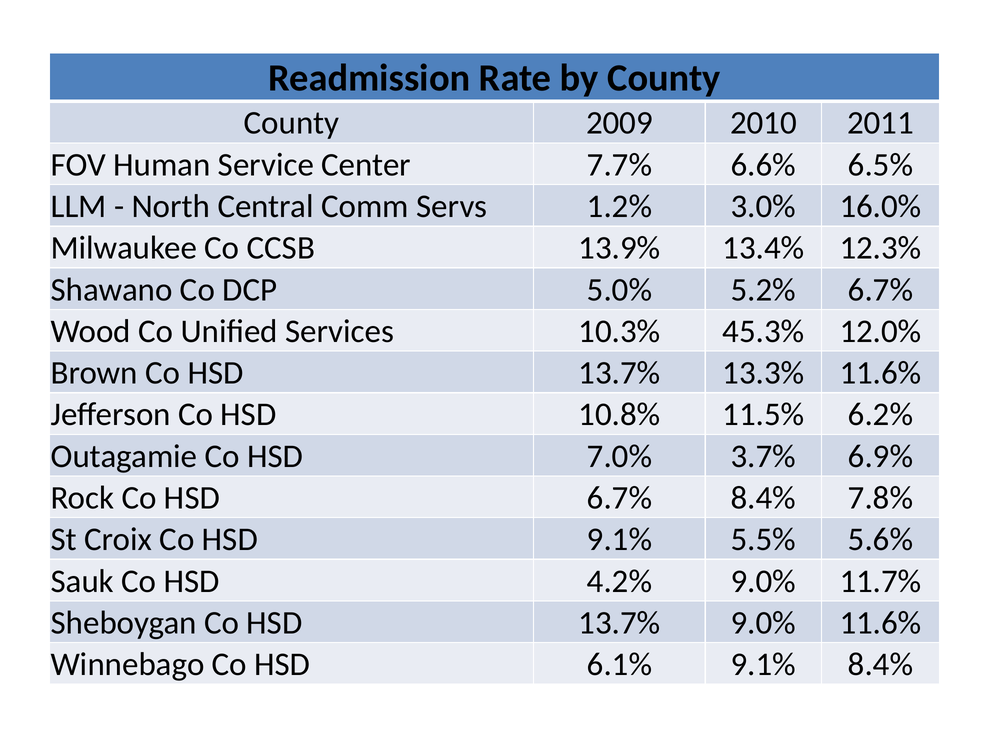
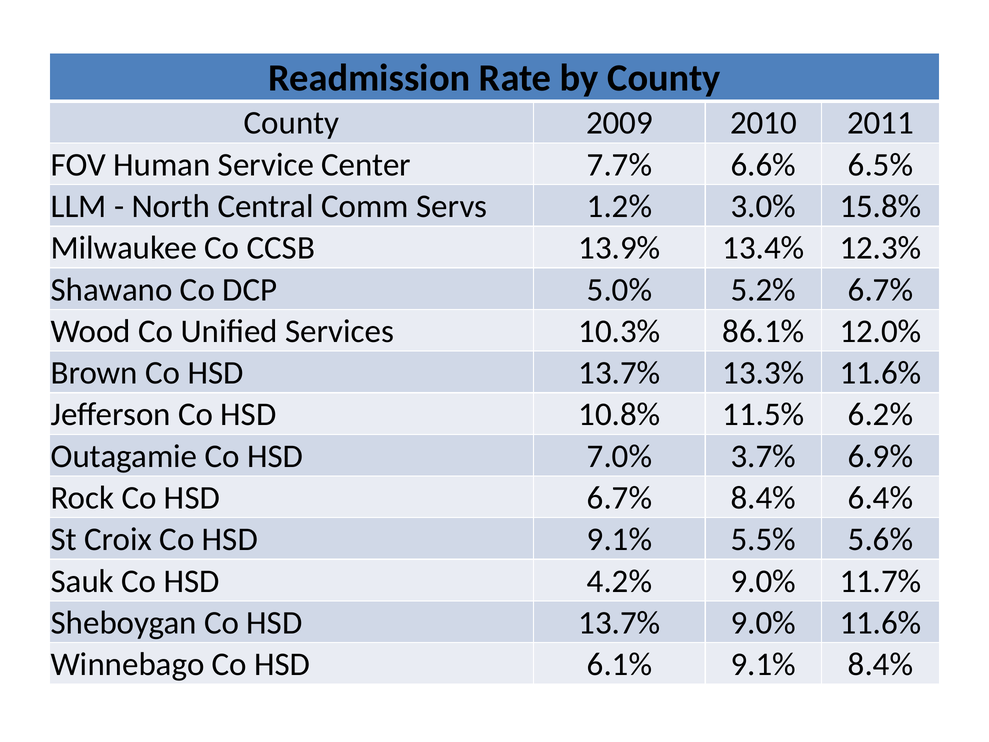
16.0%: 16.0% -> 15.8% (881, 206)
45.3%: 45.3% -> 86.1% (763, 331)
7.8%: 7.8% -> 6.4% (881, 498)
